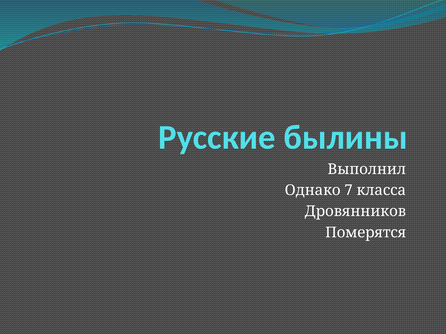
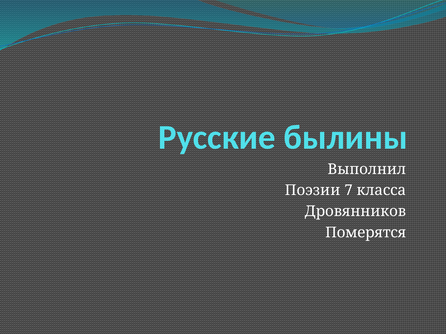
Однако: Однако -> Поэзии (313, 191)
